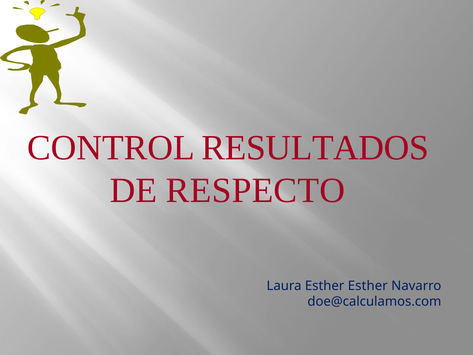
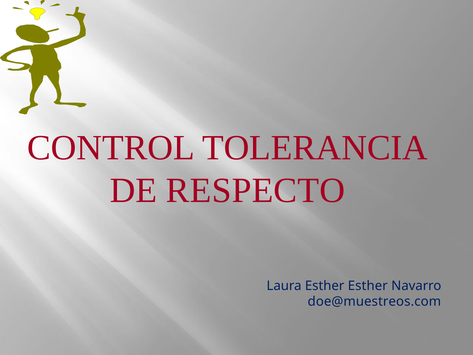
RESULTADOS: RESULTADOS -> TOLERANCIA (315, 148)
doe@calculamos.com: doe@calculamos.com -> doe@muestreos.com (374, 301)
